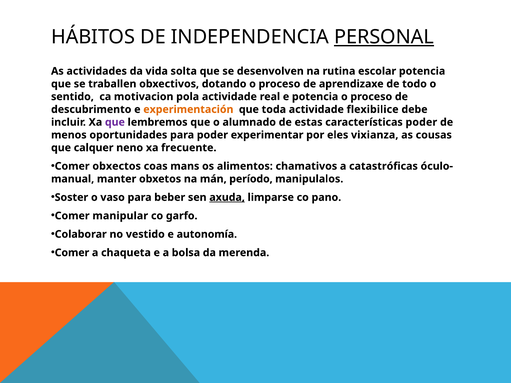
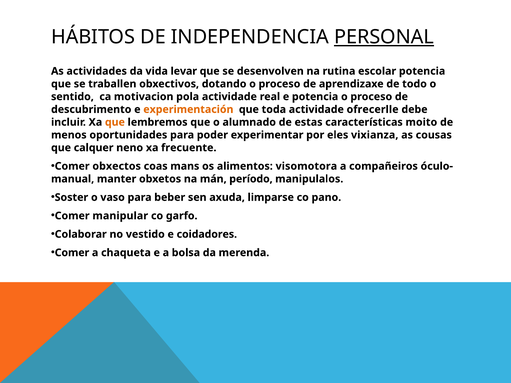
solta: solta -> levar (184, 71)
flexibilice: flexibilice -> ofrecerlle (373, 109)
que colour: purple -> orange (115, 122)
características poder: poder -> moito (421, 122)
chamativos: chamativos -> visomotora (306, 166)
catastróficas: catastróficas -> compañeiros (383, 166)
axuda underline: present -> none (227, 197)
autonomía: autonomía -> coidadores (207, 234)
